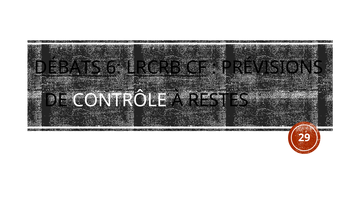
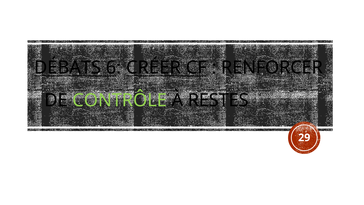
LRCRB: LRCRB -> CRÉER (154, 68)
PRÉVISIONS: PRÉVISIONS -> RENFORCER (272, 68)
CONTRÔLE colour: white -> light green (120, 100)
